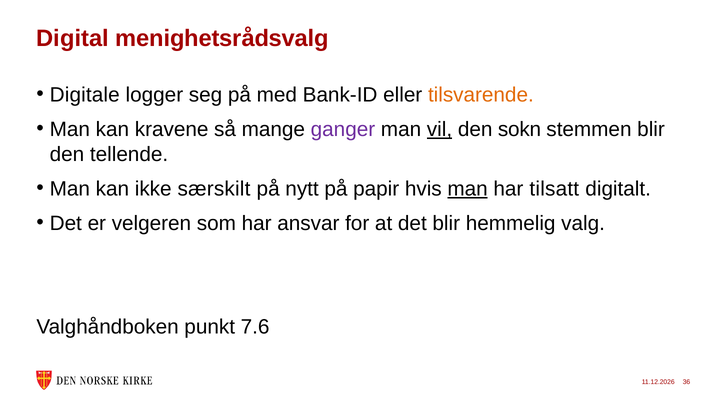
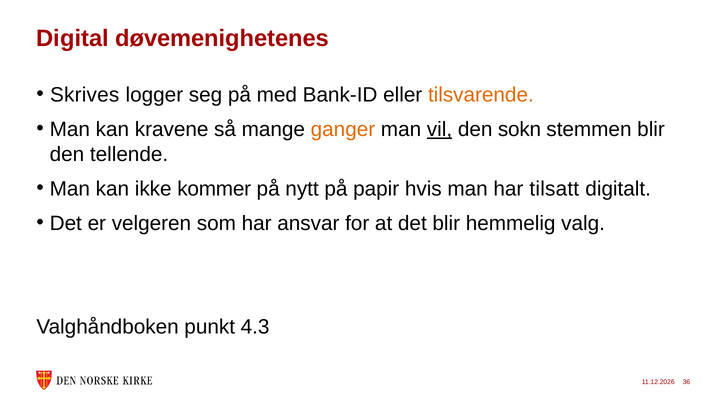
menighetsrådsvalg: menighetsrådsvalg -> døvemenighetenes (222, 38)
Digitale: Digitale -> Skrives (85, 95)
ganger colour: purple -> orange (343, 129)
særskilt: særskilt -> kommer (214, 189)
man underline: present -> none (468, 189)
7.6: 7.6 -> 4.3 (255, 327)
